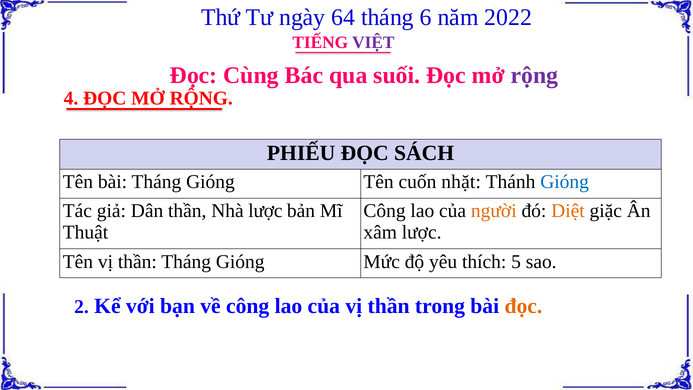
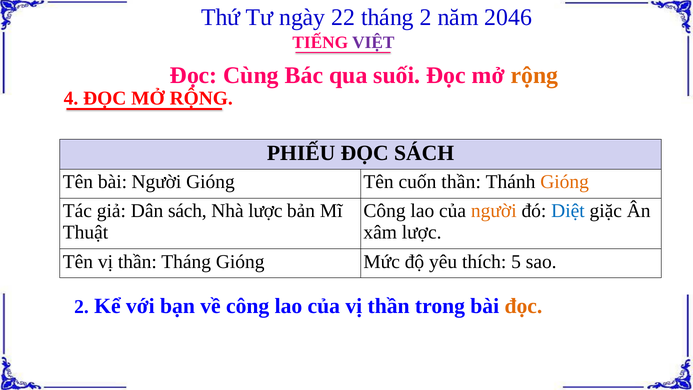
64: 64 -> 22 (343, 18)
tháng 6: 6 -> 2 (426, 18)
2022: 2022 -> 2046 (508, 18)
rộng colour: purple -> orange (534, 75)
bài Tháng: Tháng -> Người (156, 182)
cuốn nhặt: nhặt -> thần (461, 182)
Gióng colour: blue -> orange (565, 182)
Dân thần: thần -> sách (187, 211)
Diệt colour: orange -> blue (568, 211)
